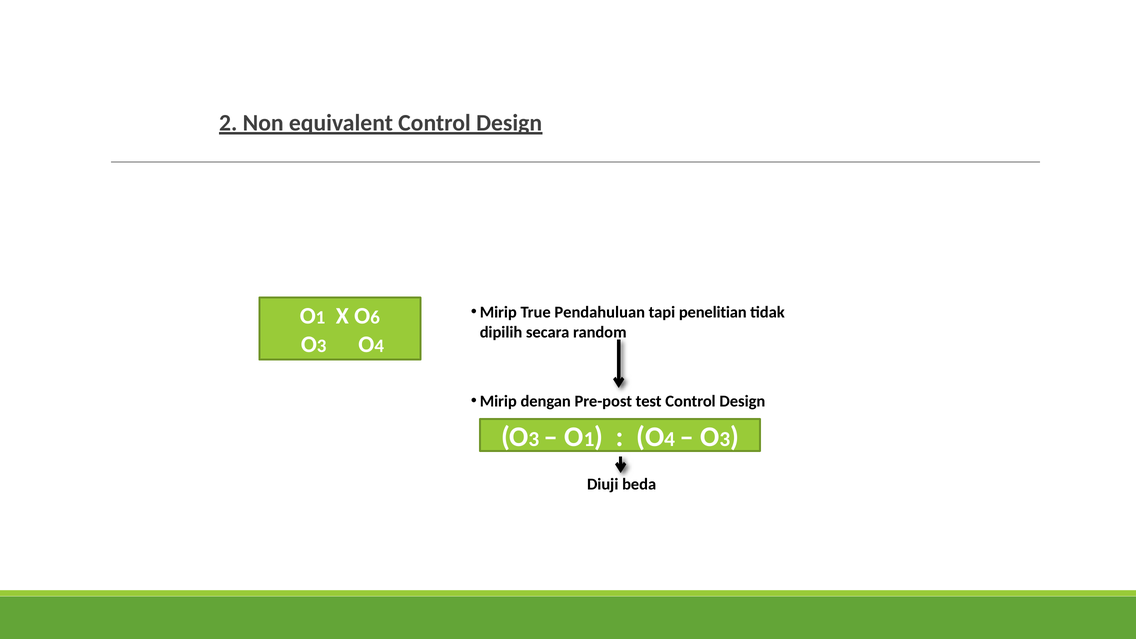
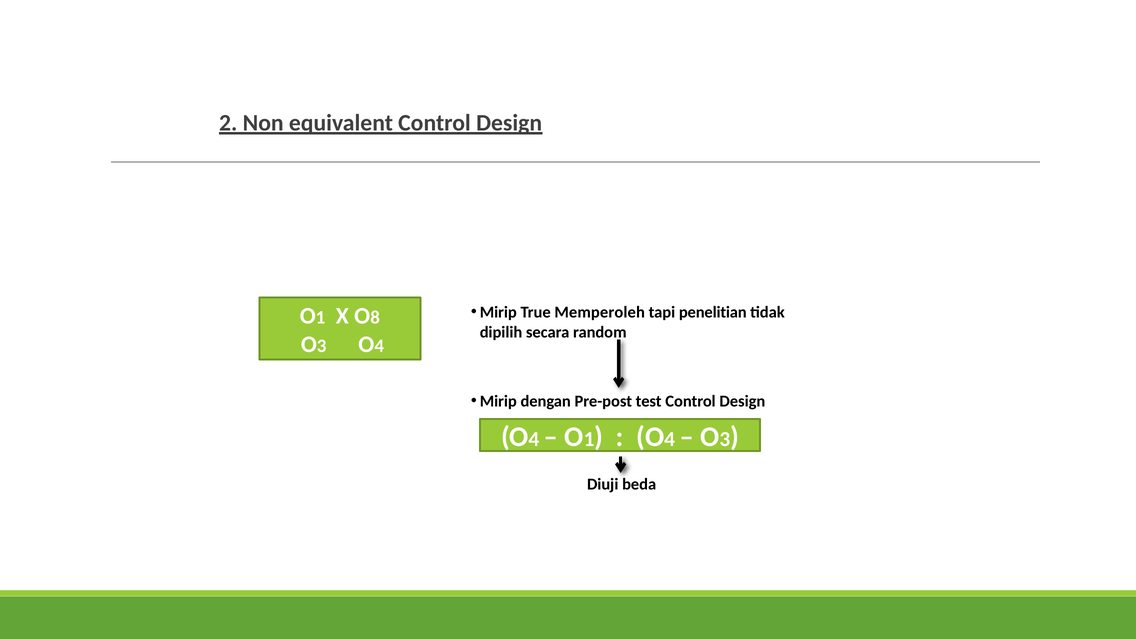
Pendahuluan: Pendahuluan -> Memperoleh (600, 312)
6: 6 -> 8 (375, 318)
3: 3 -> 4 (534, 439)
